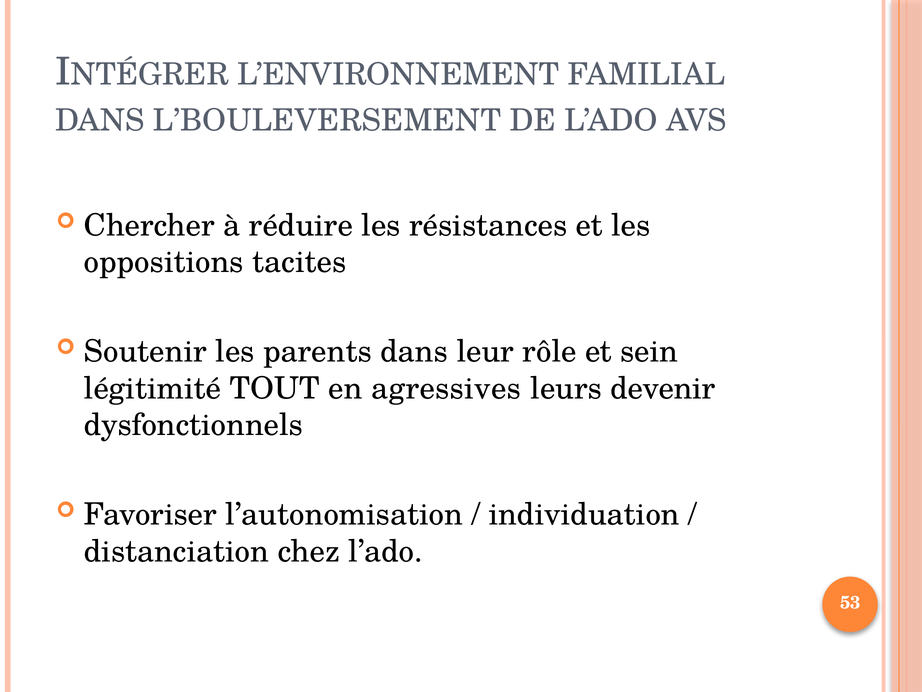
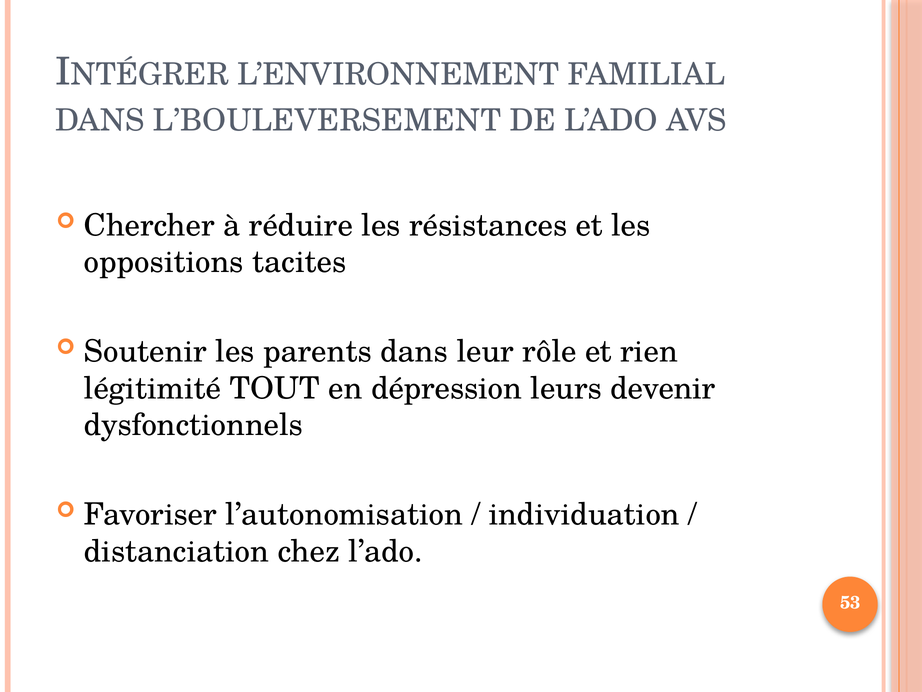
sein: sein -> rien (649, 351)
agressives: agressives -> dépression (447, 388)
